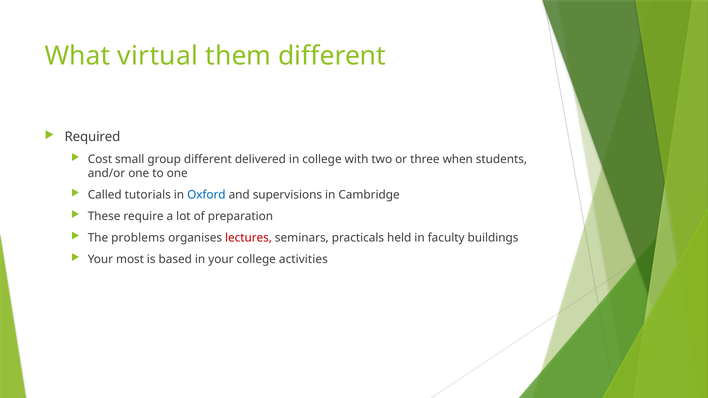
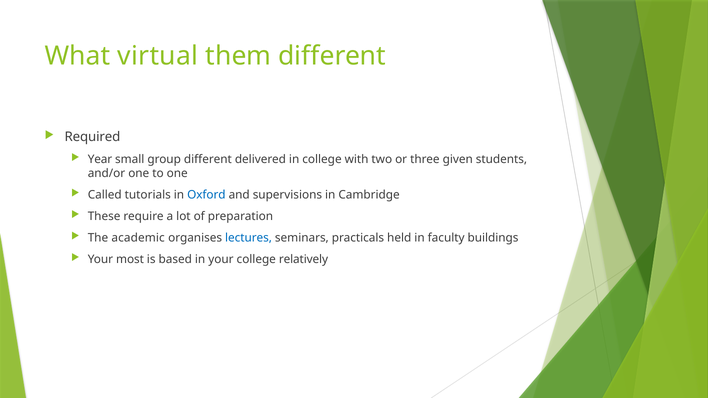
Cost: Cost -> Year (100, 159)
when: when -> given (458, 159)
problems: problems -> academic (138, 238)
lectures colour: red -> blue (249, 238)
activities: activities -> relatively (303, 260)
